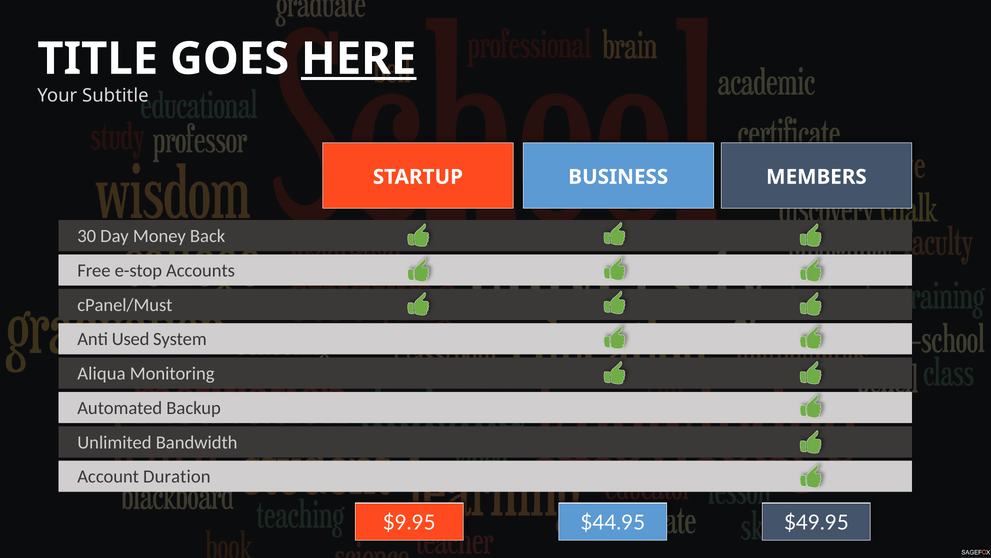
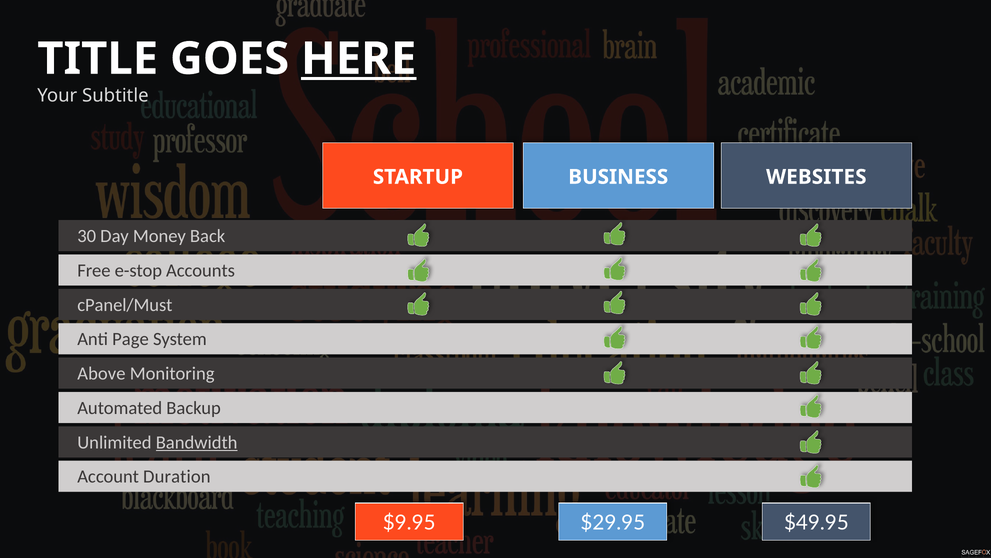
MEMBERS: MEMBERS -> WEBSITES (816, 177)
Used: Used -> Page (130, 339)
Aliqua: Aliqua -> Above (101, 373)
Bandwidth underline: none -> present (197, 442)
$44.95: $44.95 -> $29.95 (613, 522)
